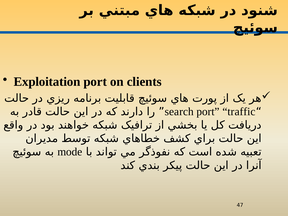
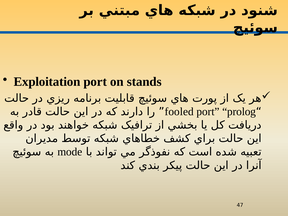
clients: clients -> stands (144, 82)
search: search -> fooled (179, 112)
traffic: traffic -> prolog (239, 112)
